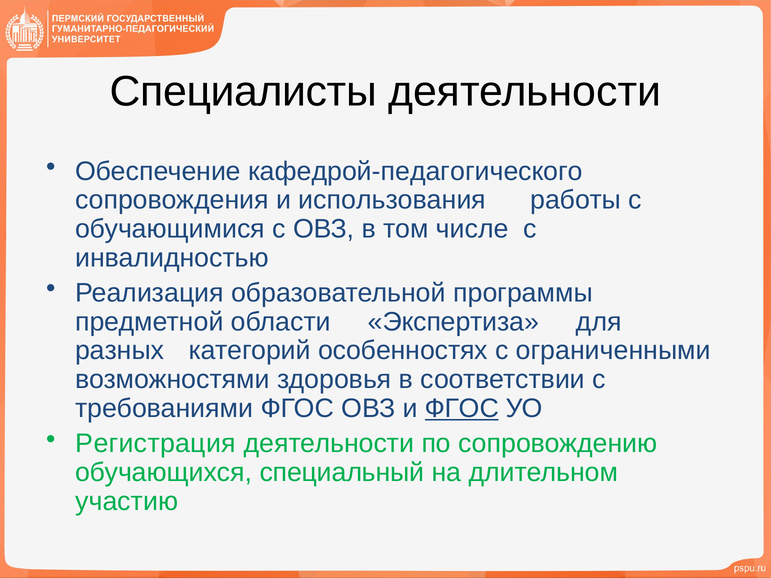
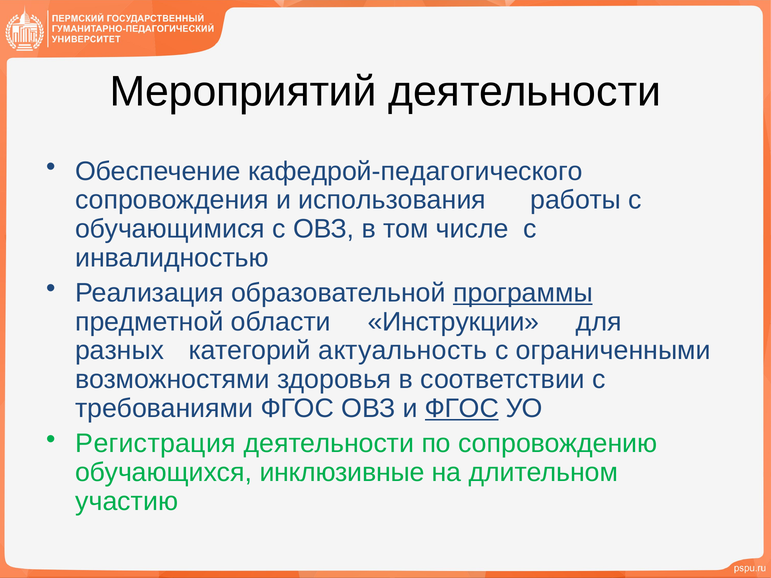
Специалисты: Специалисты -> Мероприятий (243, 92)
программы underline: none -> present (523, 293)
Экспертиза: Экспертиза -> Инструкции (454, 322)
особенностях: особенностях -> актуальность (403, 351)
специальный: специальный -> инклюзивные (342, 473)
